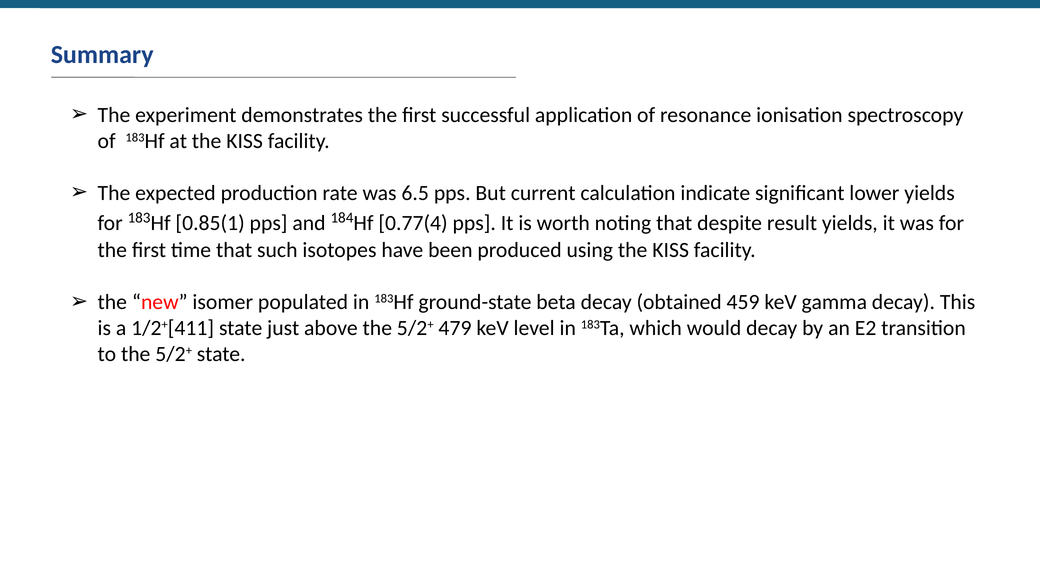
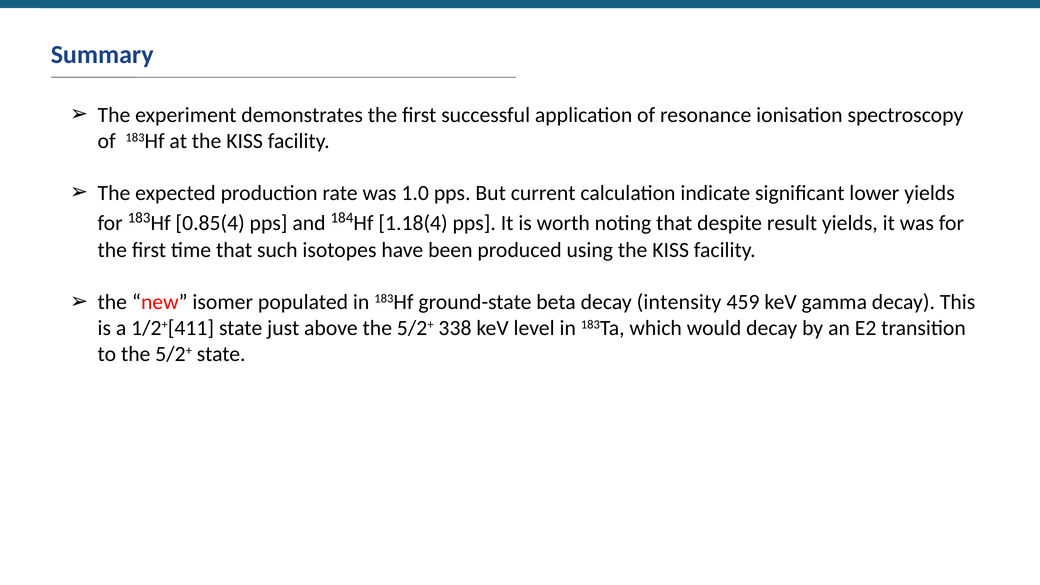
6.5: 6.5 -> 1.0 (415, 193)
0.85(1: 0.85(1 -> 0.85(4 (210, 223)
0.77(4: 0.77(4 -> 1.18(4 (413, 223)
obtained: obtained -> intensity (679, 302)
479: 479 -> 338 (455, 328)
